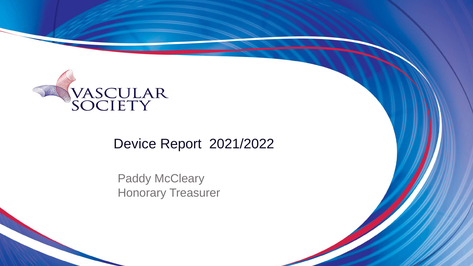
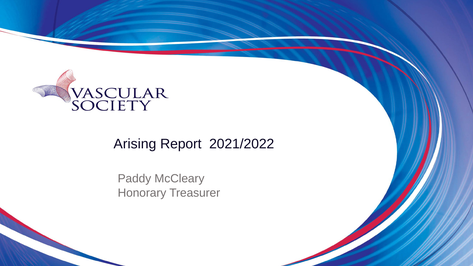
Device: Device -> Arising (135, 144)
